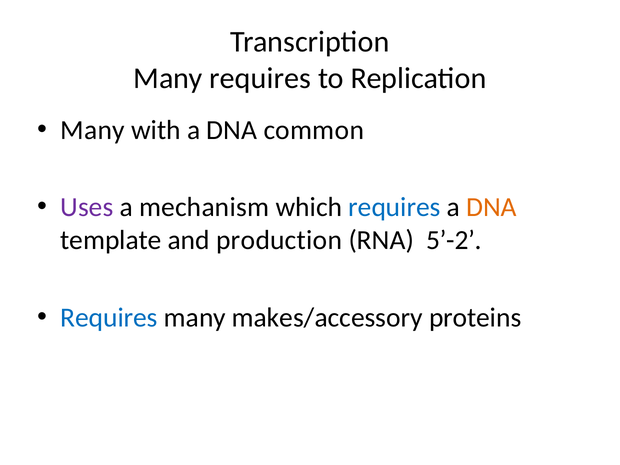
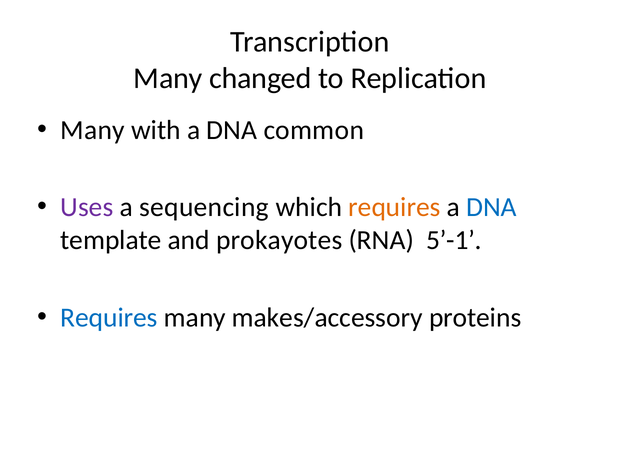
Many requires: requires -> changed (260, 78)
mechanism: mechanism -> sequencing (204, 207)
requires colour: blue -> orange (394, 207)
DNA colour: orange -> blue (491, 207)
production: production -> prokayotes (279, 240)
5’-2: 5’-2 -> 5’-1 (454, 240)
